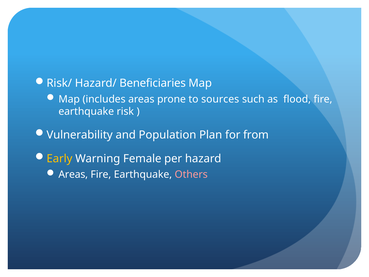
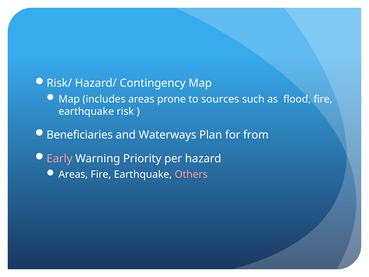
Beneficiaries: Beneficiaries -> Contingency (153, 83)
Vulnerability: Vulnerability -> Beneficiaries (80, 135)
Population: Population -> Waterways (168, 135)
Early colour: yellow -> pink (59, 158)
Female: Female -> Priority (142, 158)
